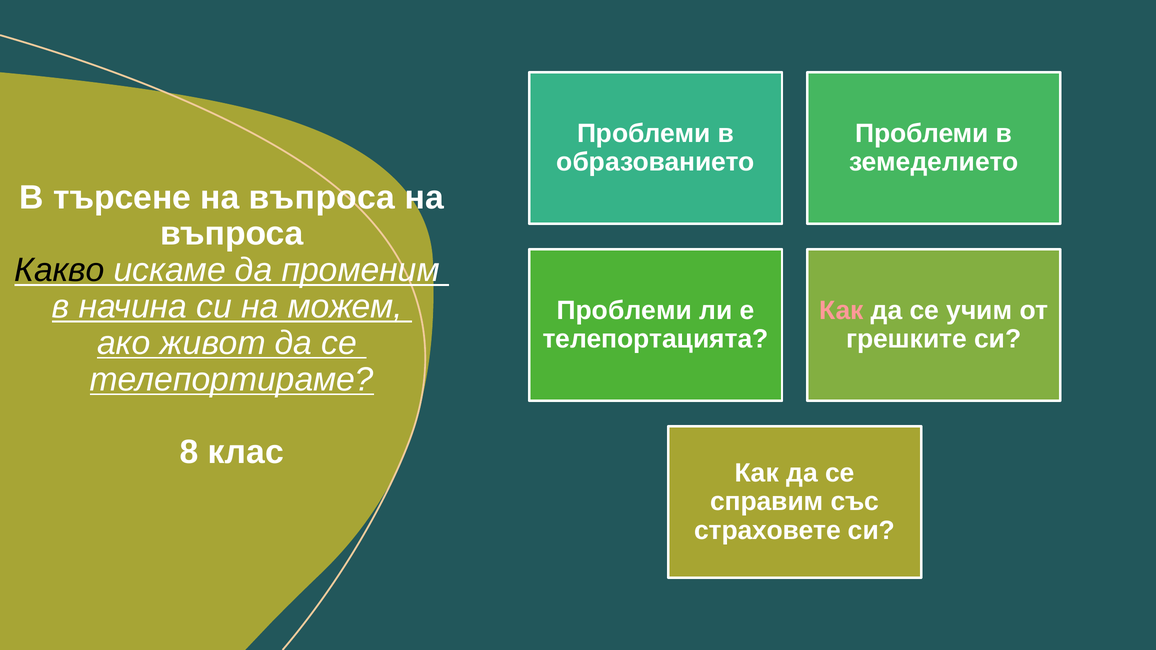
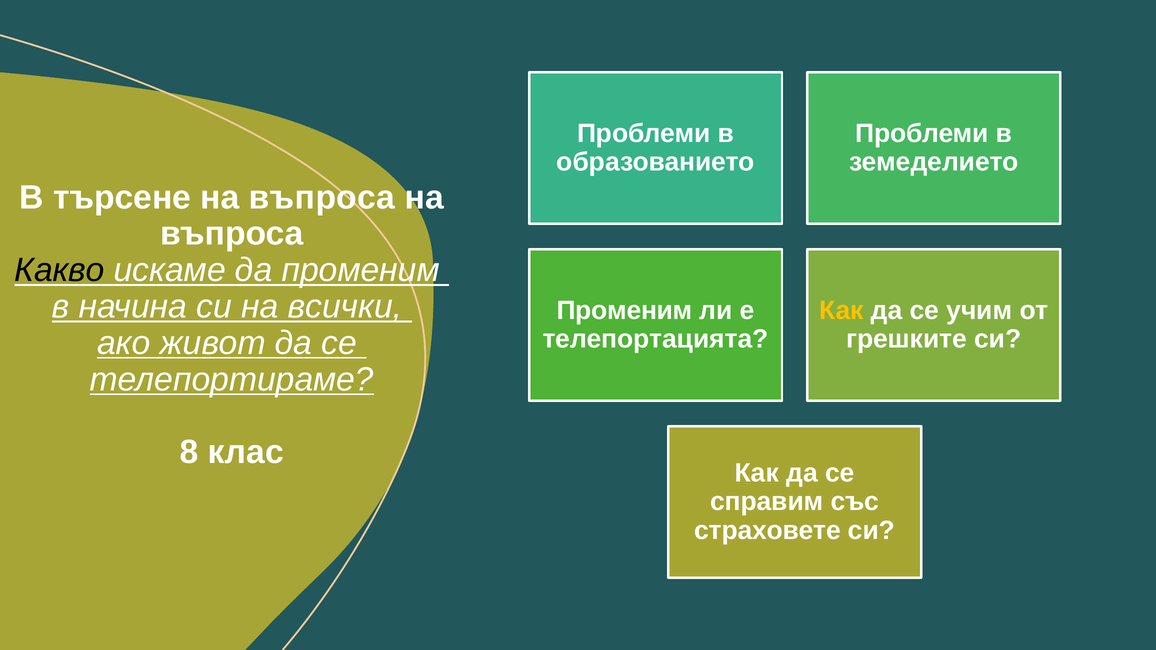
можем: можем -> всички (345, 307)
Проблеми: Проблеми -> Променим (625, 311)
Как colour: pink -> yellow (841, 311)
